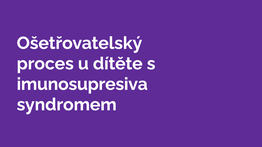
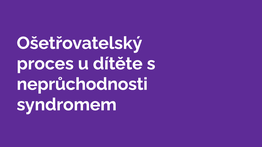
imunosupresiva: imunosupresiva -> neprůchodnosti (82, 84)
